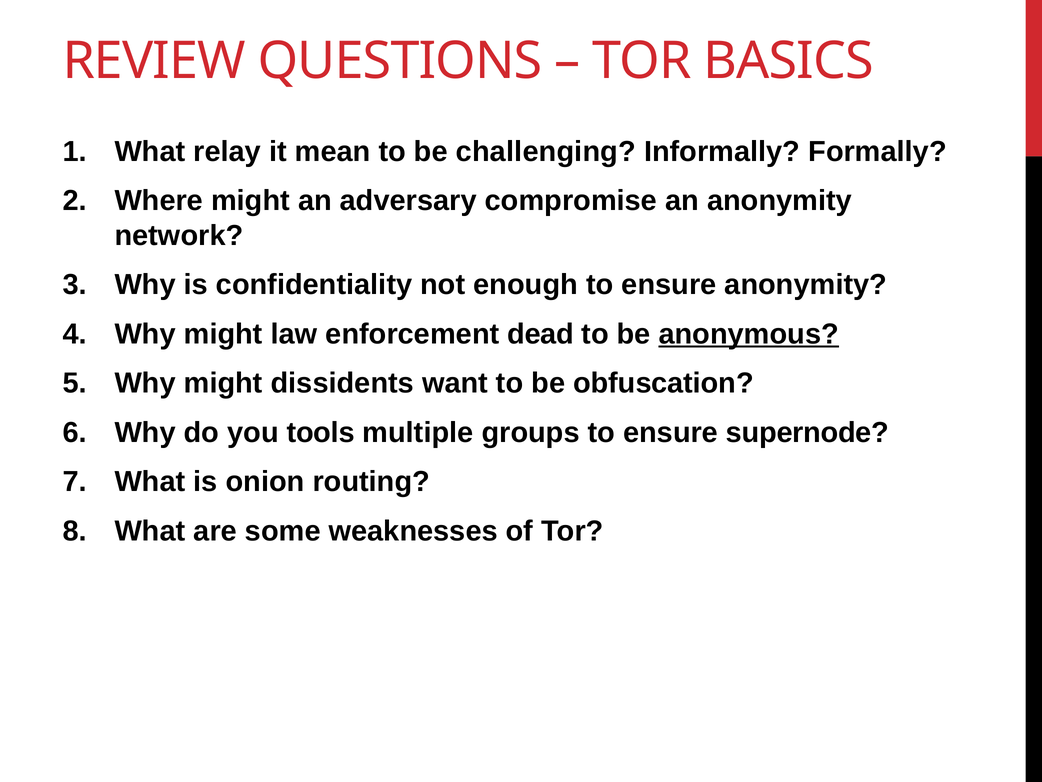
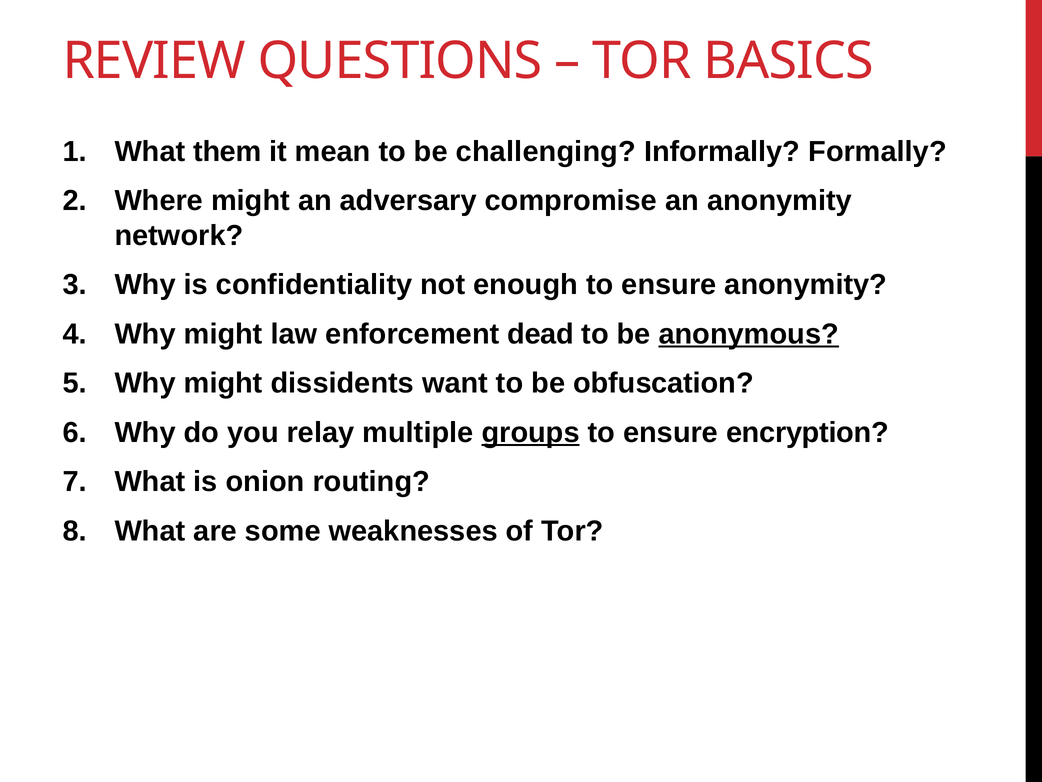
relay: relay -> them (227, 151)
tools: tools -> relay (321, 432)
groups underline: none -> present (531, 432)
supernode: supernode -> encryption (807, 432)
